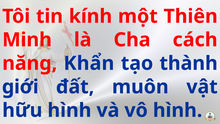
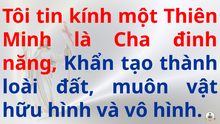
cách: cách -> đinh (195, 40)
giới: giới -> loài (20, 87)
